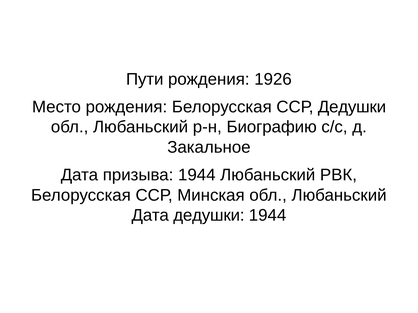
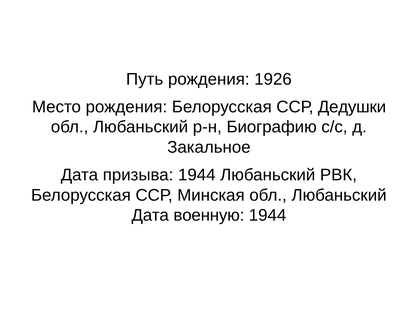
Пути: Пути -> Путь (145, 79)
Дата дедушки: дедушки -> военную (209, 216)
